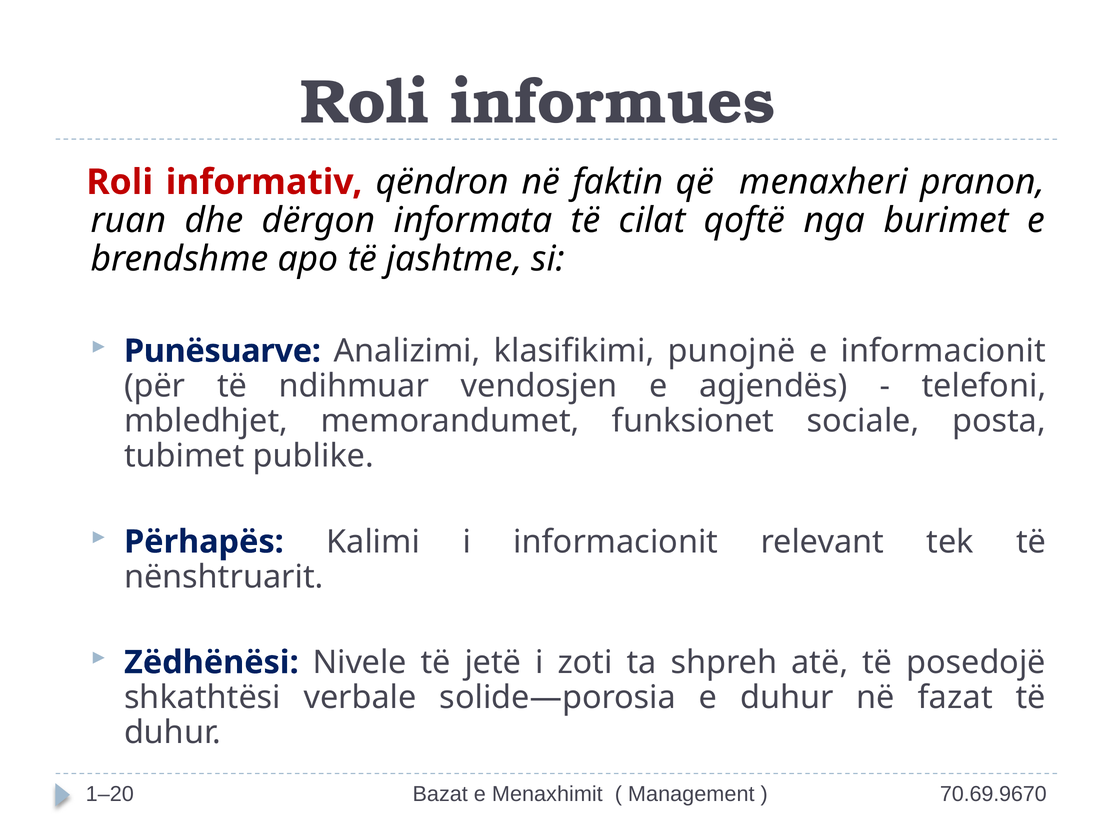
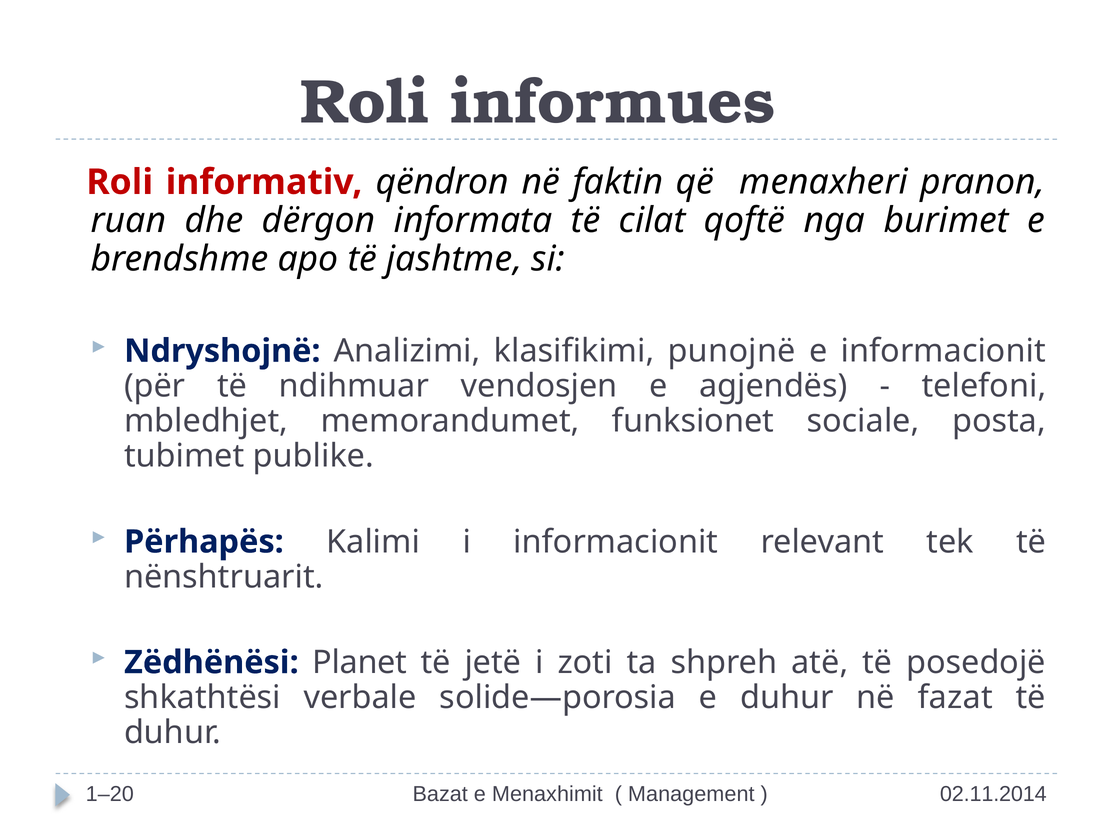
Punësuarve: Punësuarve -> Ndryshojnë (222, 351)
Nivele: Nivele -> Planet (360, 662)
70.69.9670: 70.69.9670 -> 02.11.2014 (993, 794)
